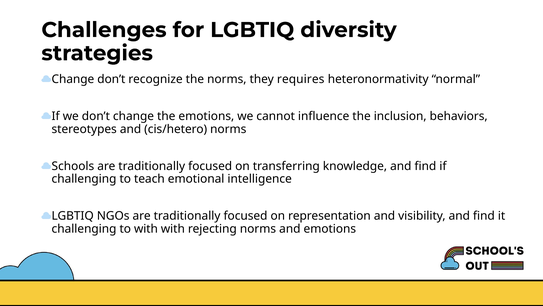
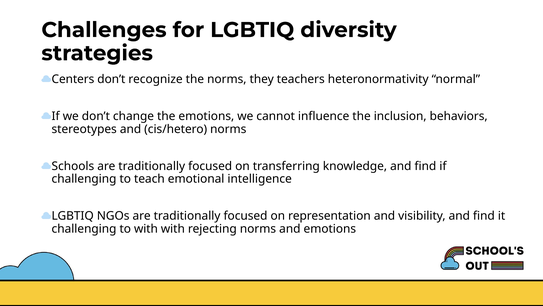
Change: Change -> Centers (73, 79)
requires: requires -> teachers (301, 79)
